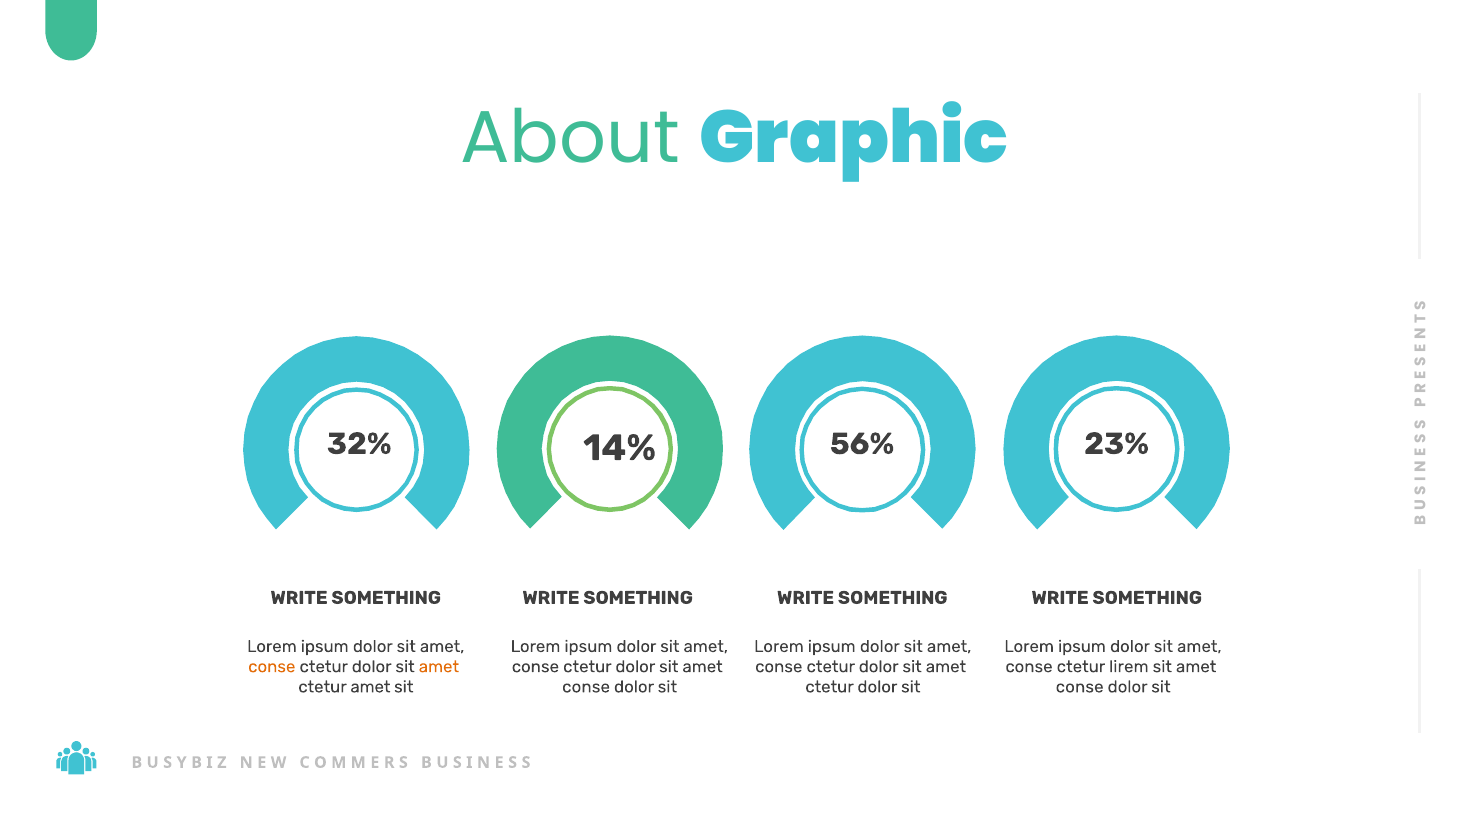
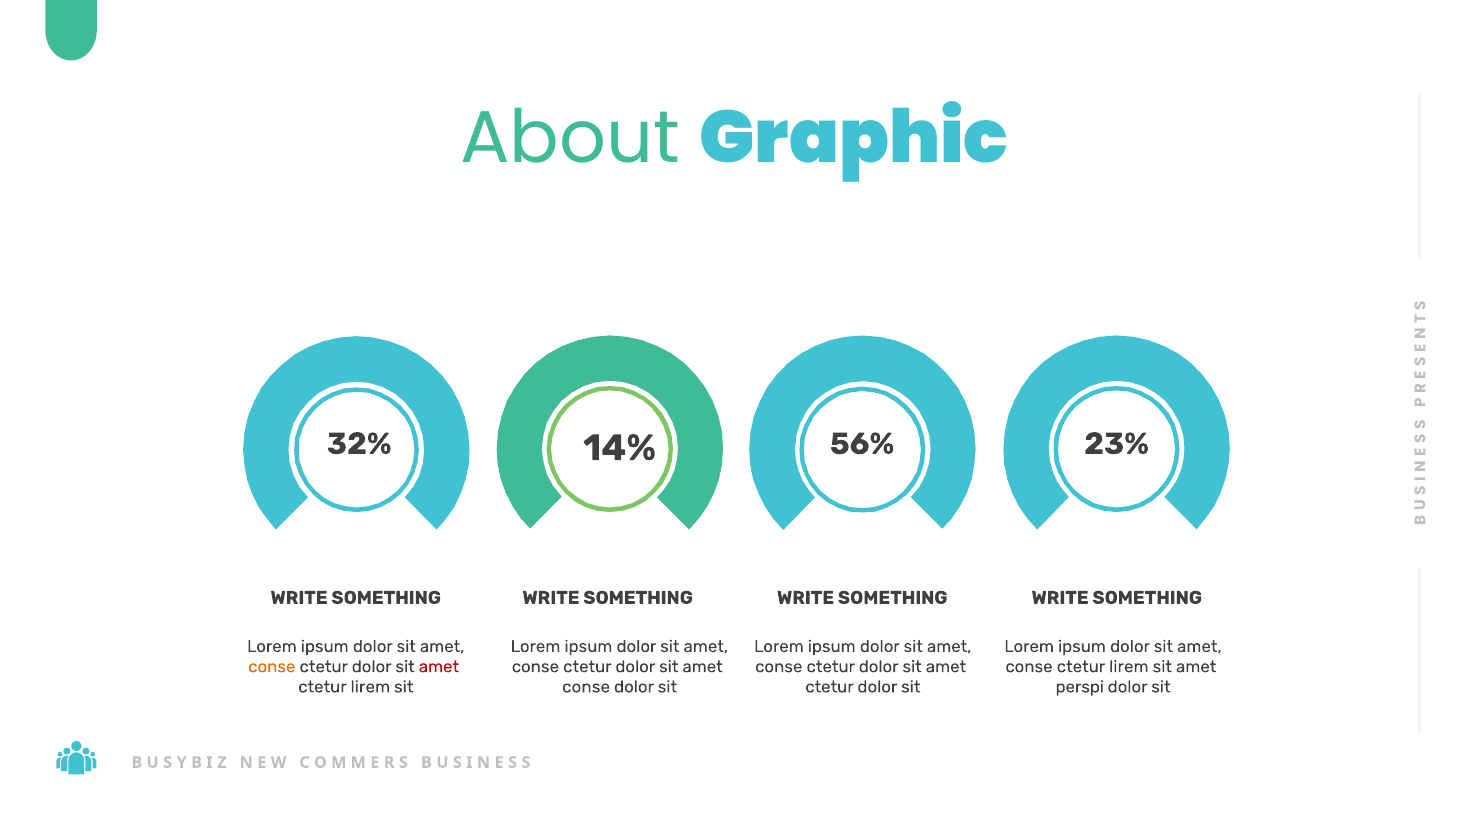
amet colour: orange -> red (439, 667)
amet: amet -> lirem (370, 687)
conse: conse -> perspi (1080, 687)
